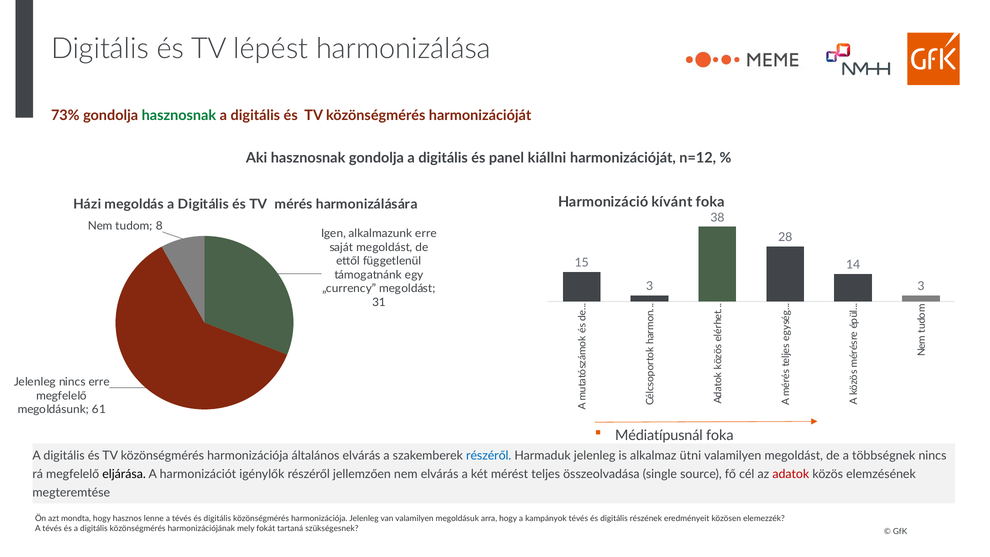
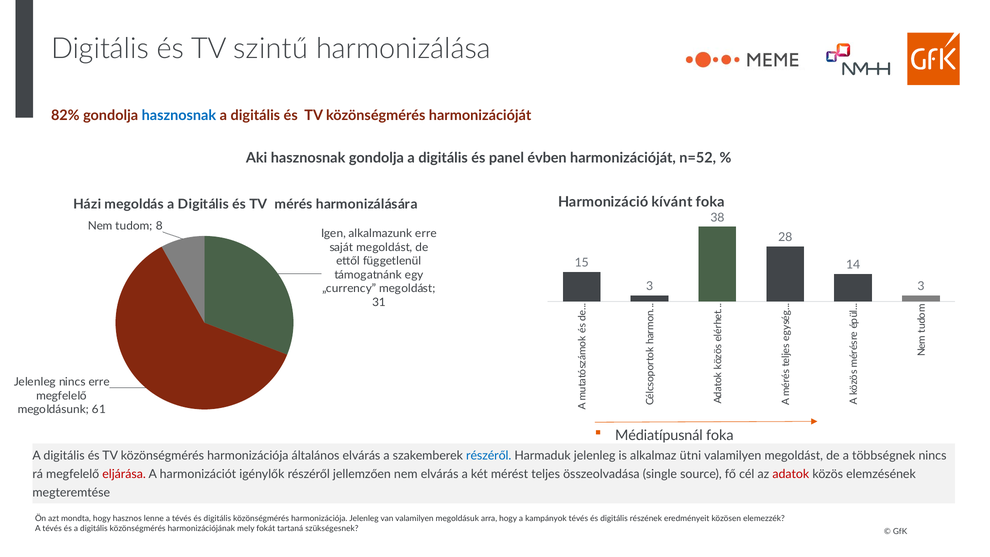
lépést: lépést -> szintű (271, 49)
73%: 73% -> 82% (65, 115)
hasznosnak colour: green -> blue (179, 115)
kiállni: kiállni -> évben (547, 158)
n=12: n=12 -> n=52 (698, 158)
eljárása colour: black -> red (124, 474)
